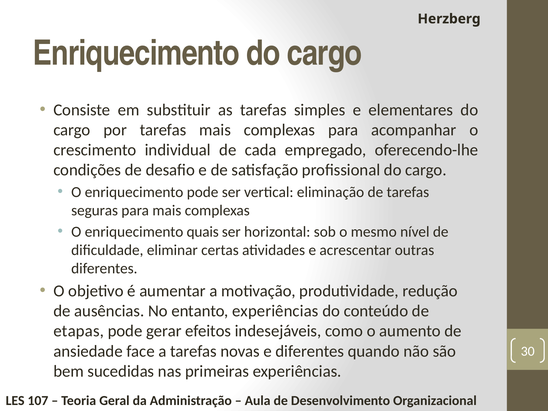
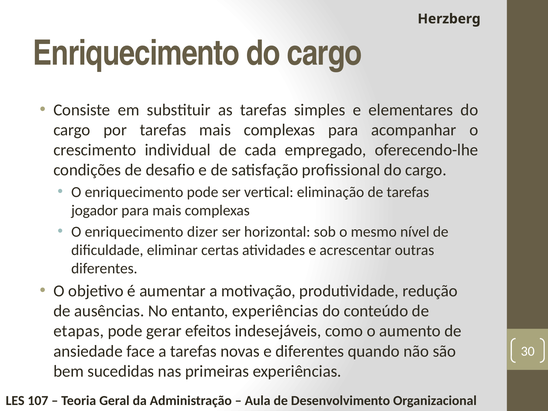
seguras: seguras -> jogador (95, 210)
quais: quais -> dizer (203, 232)
